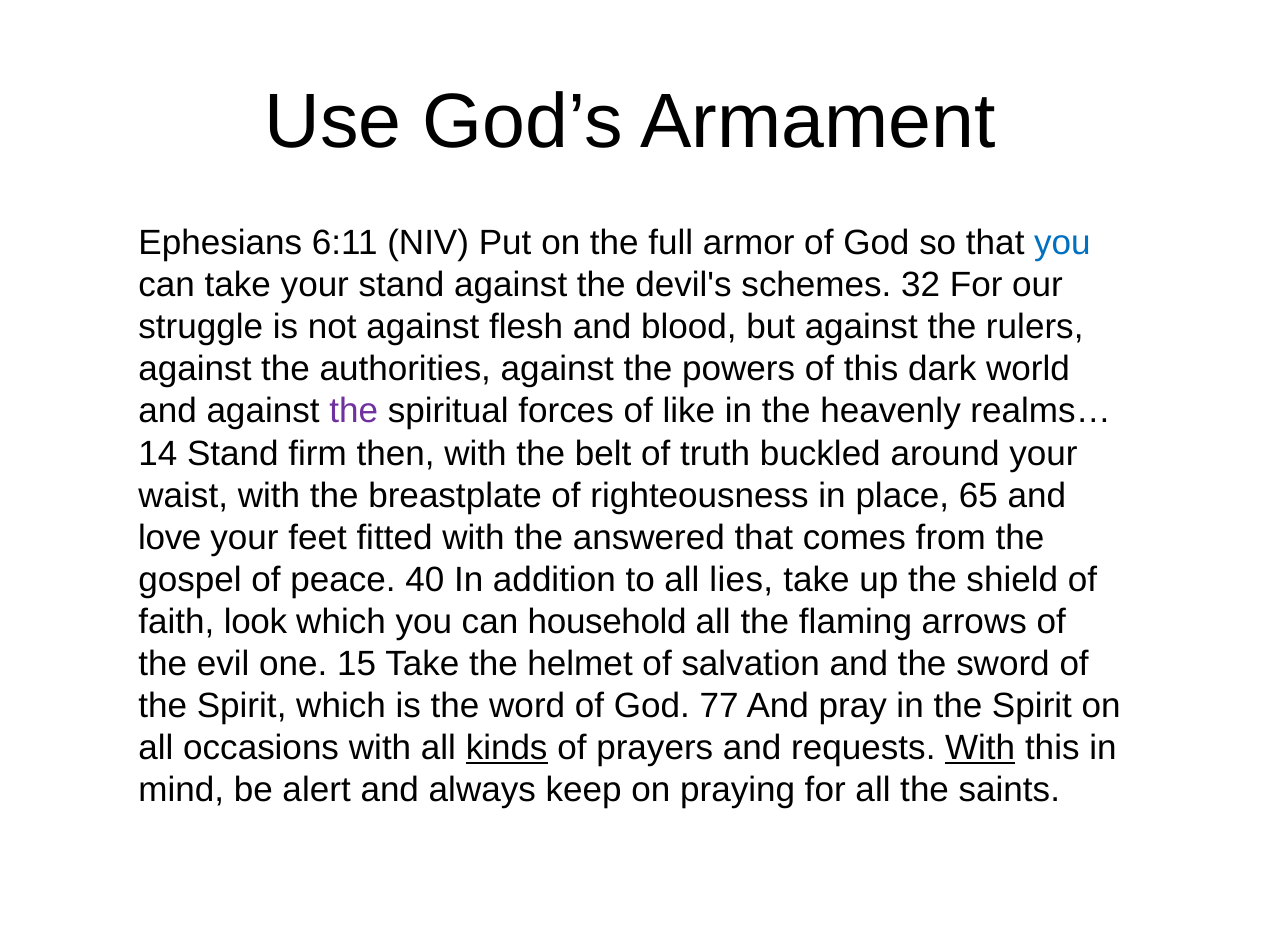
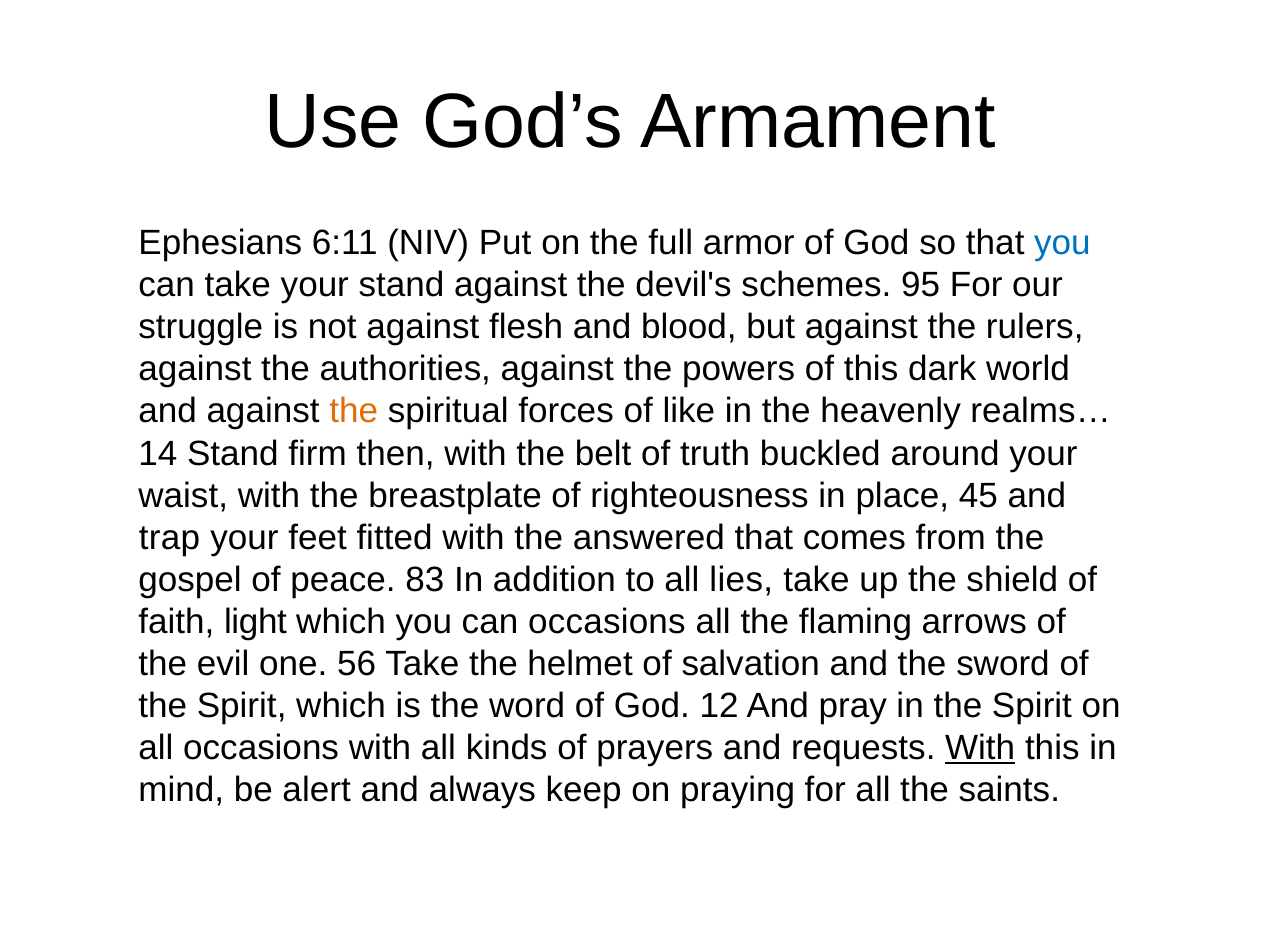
32: 32 -> 95 (921, 285)
the colour: purple -> orange (354, 411)
65: 65 -> 45 (978, 495)
love: love -> trap (169, 537)
40: 40 -> 83 (425, 579)
look: look -> light (255, 622)
can household: household -> occasions (607, 622)
15: 15 -> 56 (357, 664)
77: 77 -> 12 (719, 706)
kinds underline: present -> none (507, 748)
